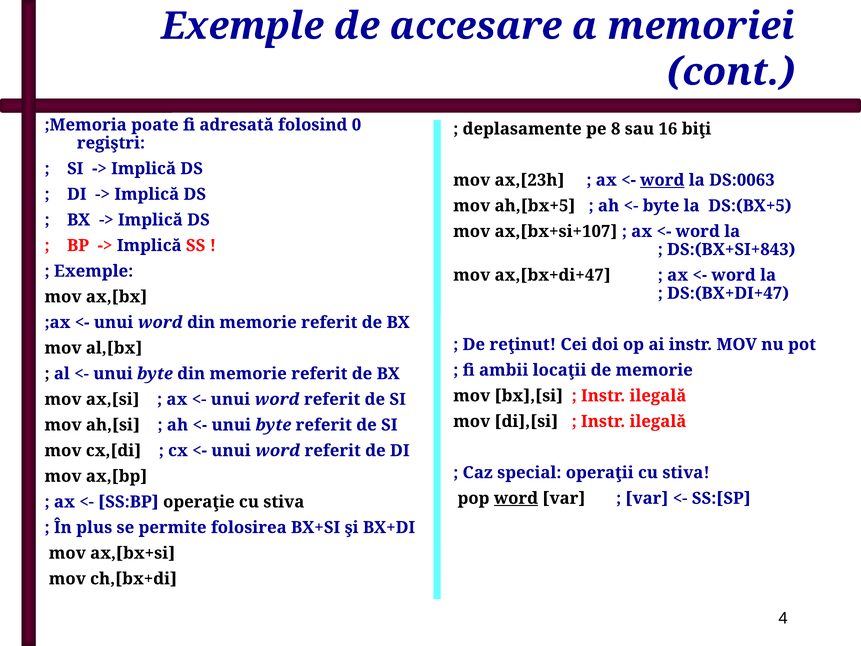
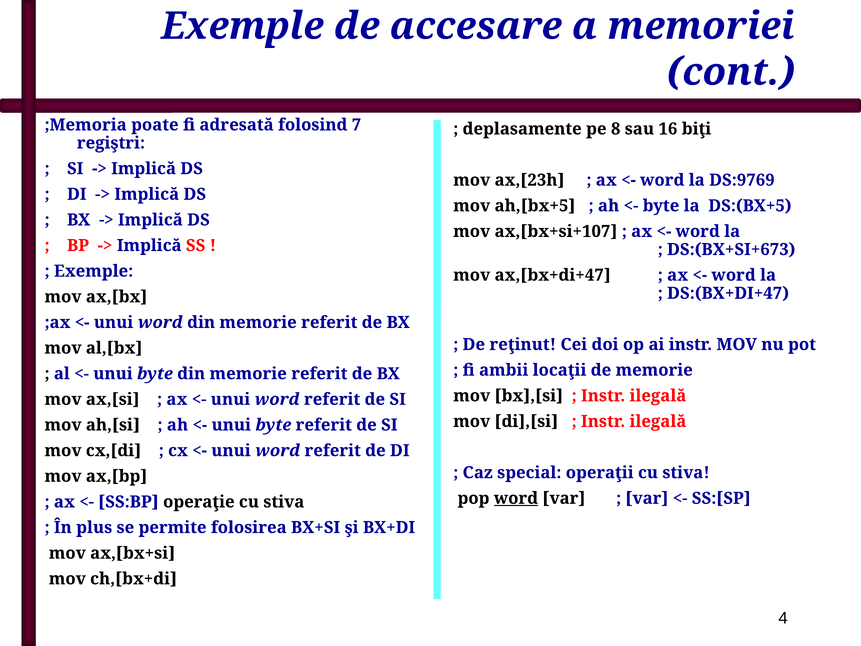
0: 0 -> 7 (356, 125)
word underline: present -> none (662, 180)
DS:0063: DS:0063 -> DS:9769 (742, 180)
DS:(BX+SI+843: DS:(BX+SI+843 -> DS:(BX+SI+673 (731, 249)
